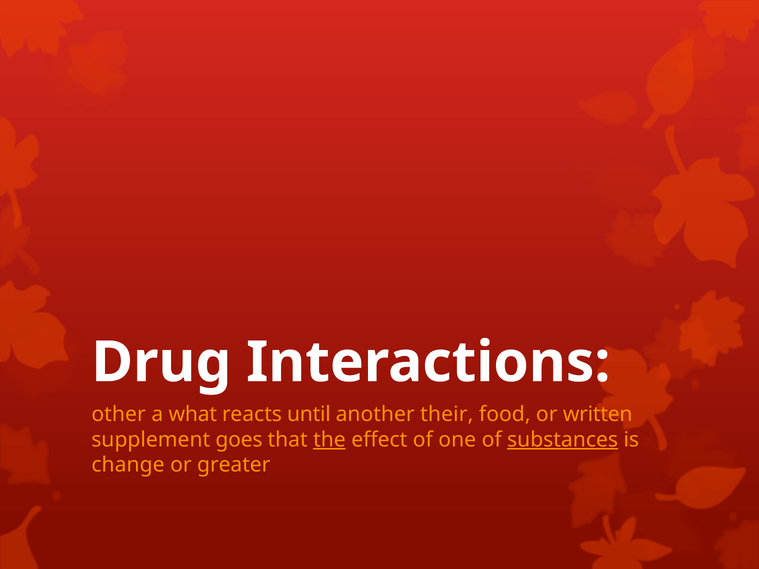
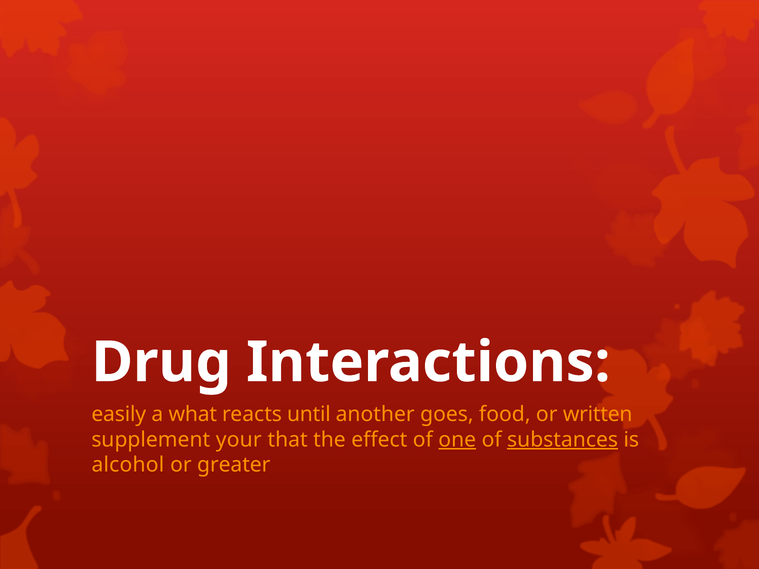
other: other -> easily (119, 414)
their: their -> goes (447, 414)
goes: goes -> your (239, 440)
the underline: present -> none (329, 440)
one underline: none -> present (457, 440)
change: change -> alcohol (128, 465)
